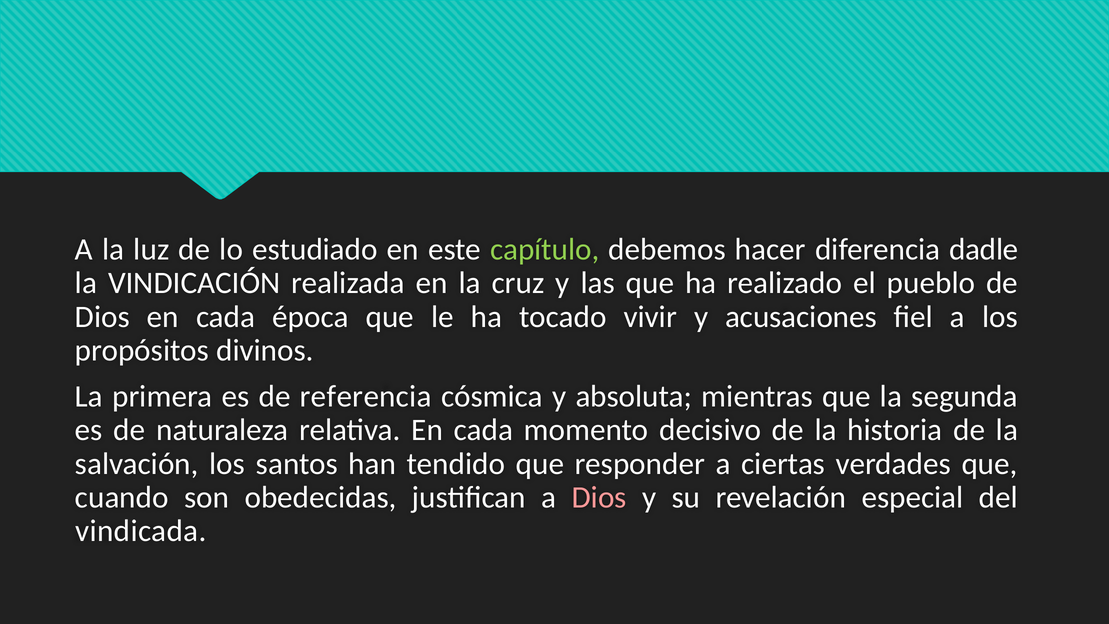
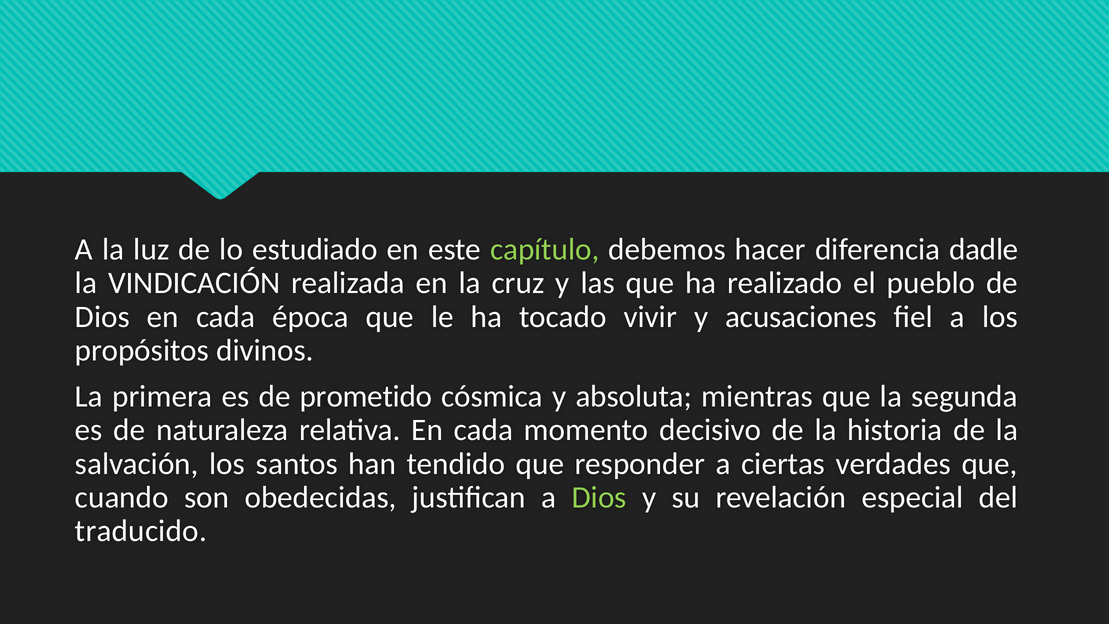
referencia: referencia -> prometido (366, 396)
Dios colour: pink -> light green (599, 497)
vindicada: vindicada -> traducido (141, 531)
